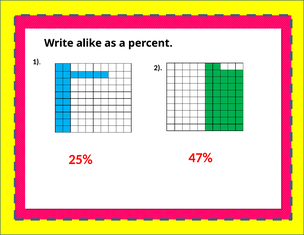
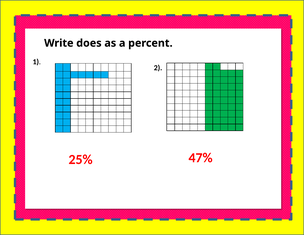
alike: alike -> does (89, 43)
